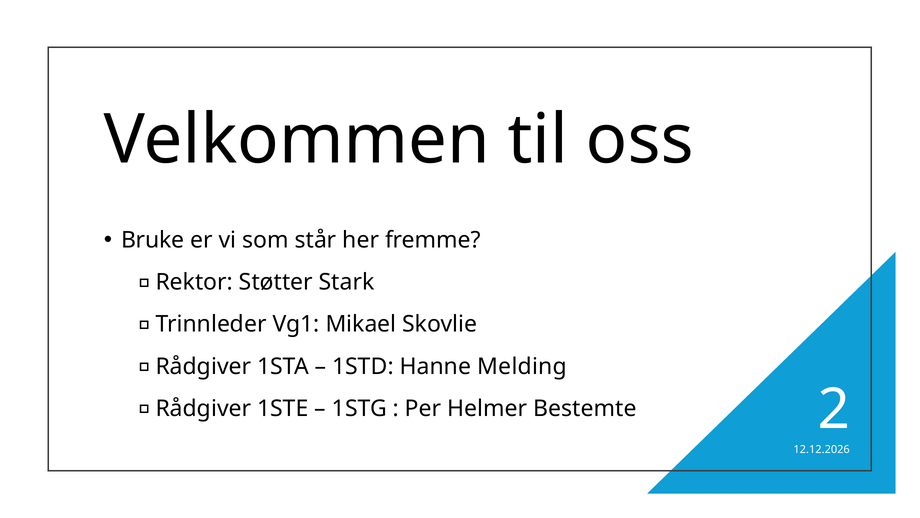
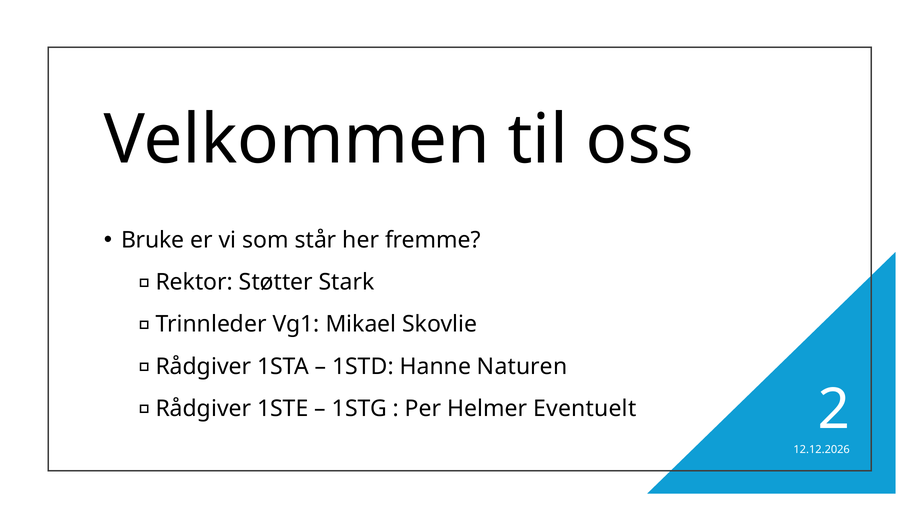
Melding: Melding -> Naturen (522, 366)
Bestemte: Bestemte -> Eventuelt (585, 408)
